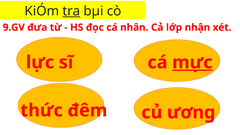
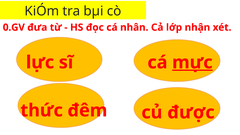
tra underline: present -> none (71, 11)
9.GV: 9.GV -> 0.GV (14, 27)
ương: ương -> được (191, 112)
